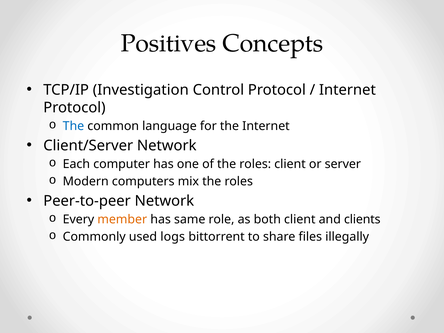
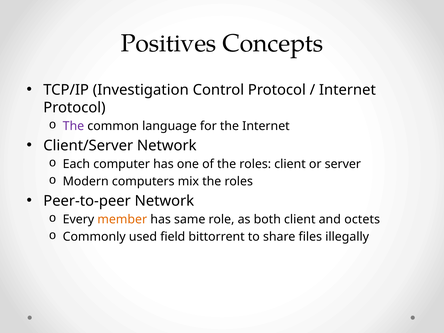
The colour: blue -> purple (73, 126)
clients: clients -> octets (362, 219)
logs: logs -> field (173, 237)
